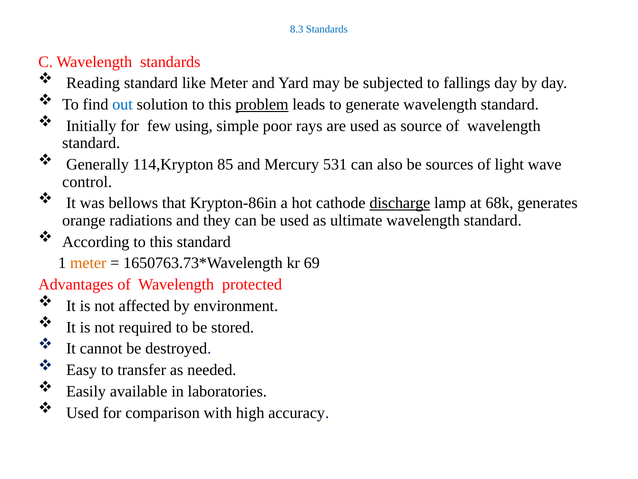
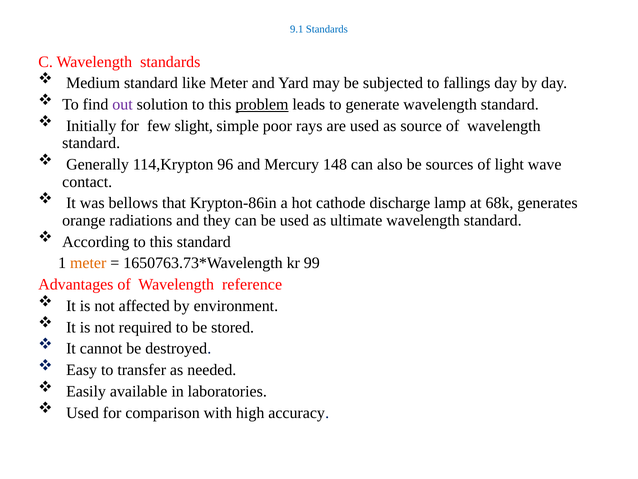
8.3: 8.3 -> 9.1 (297, 29)
Reading: Reading -> Medium (93, 83)
out colour: blue -> purple (123, 104)
using: using -> slight (194, 126)
85: 85 -> 96 (225, 164)
531: 531 -> 148 (335, 164)
control: control -> contact (87, 182)
discharge underline: present -> none (400, 203)
69: 69 -> 99 (312, 263)
protected: protected -> reference (252, 284)
